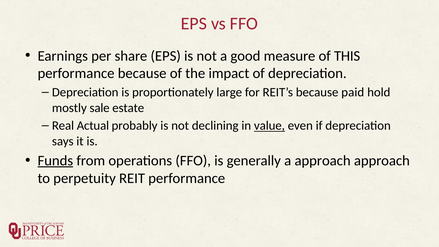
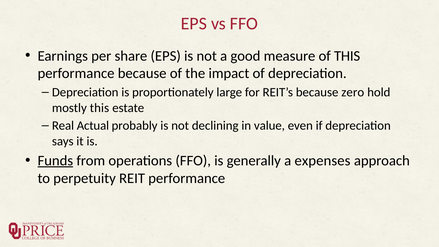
paid: paid -> zero (353, 92)
mostly sale: sale -> this (99, 108)
value underline: present -> none (269, 126)
a approach: approach -> expenses (322, 161)
